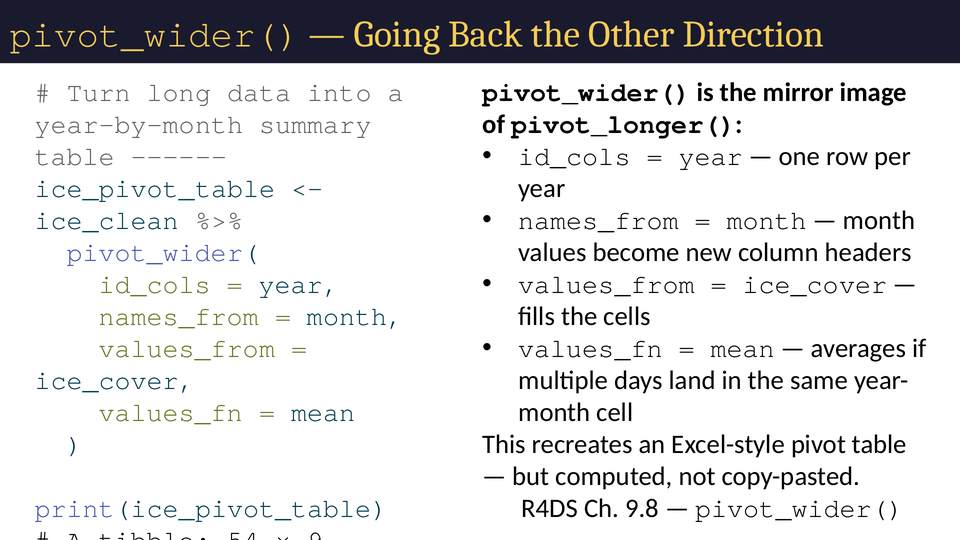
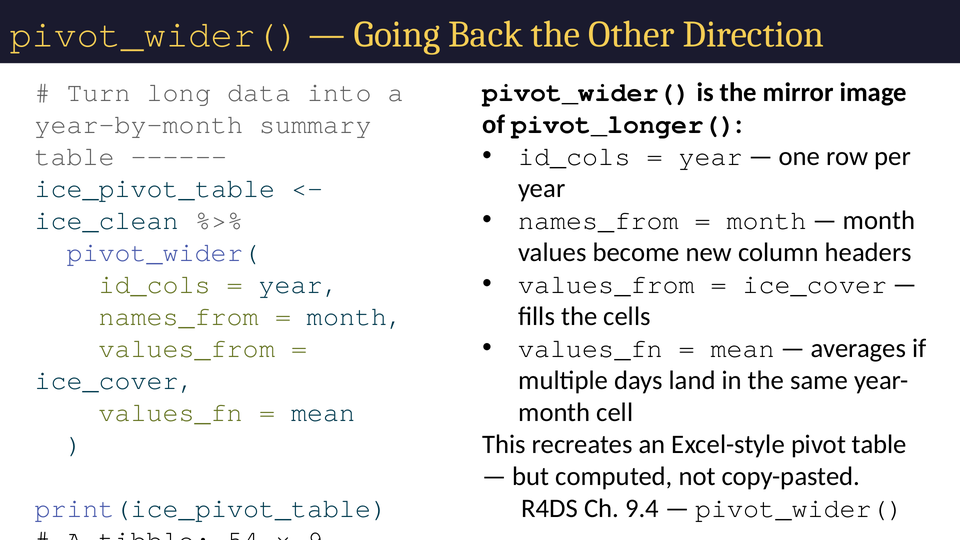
9.8: 9.8 -> 9.4 (642, 508)
